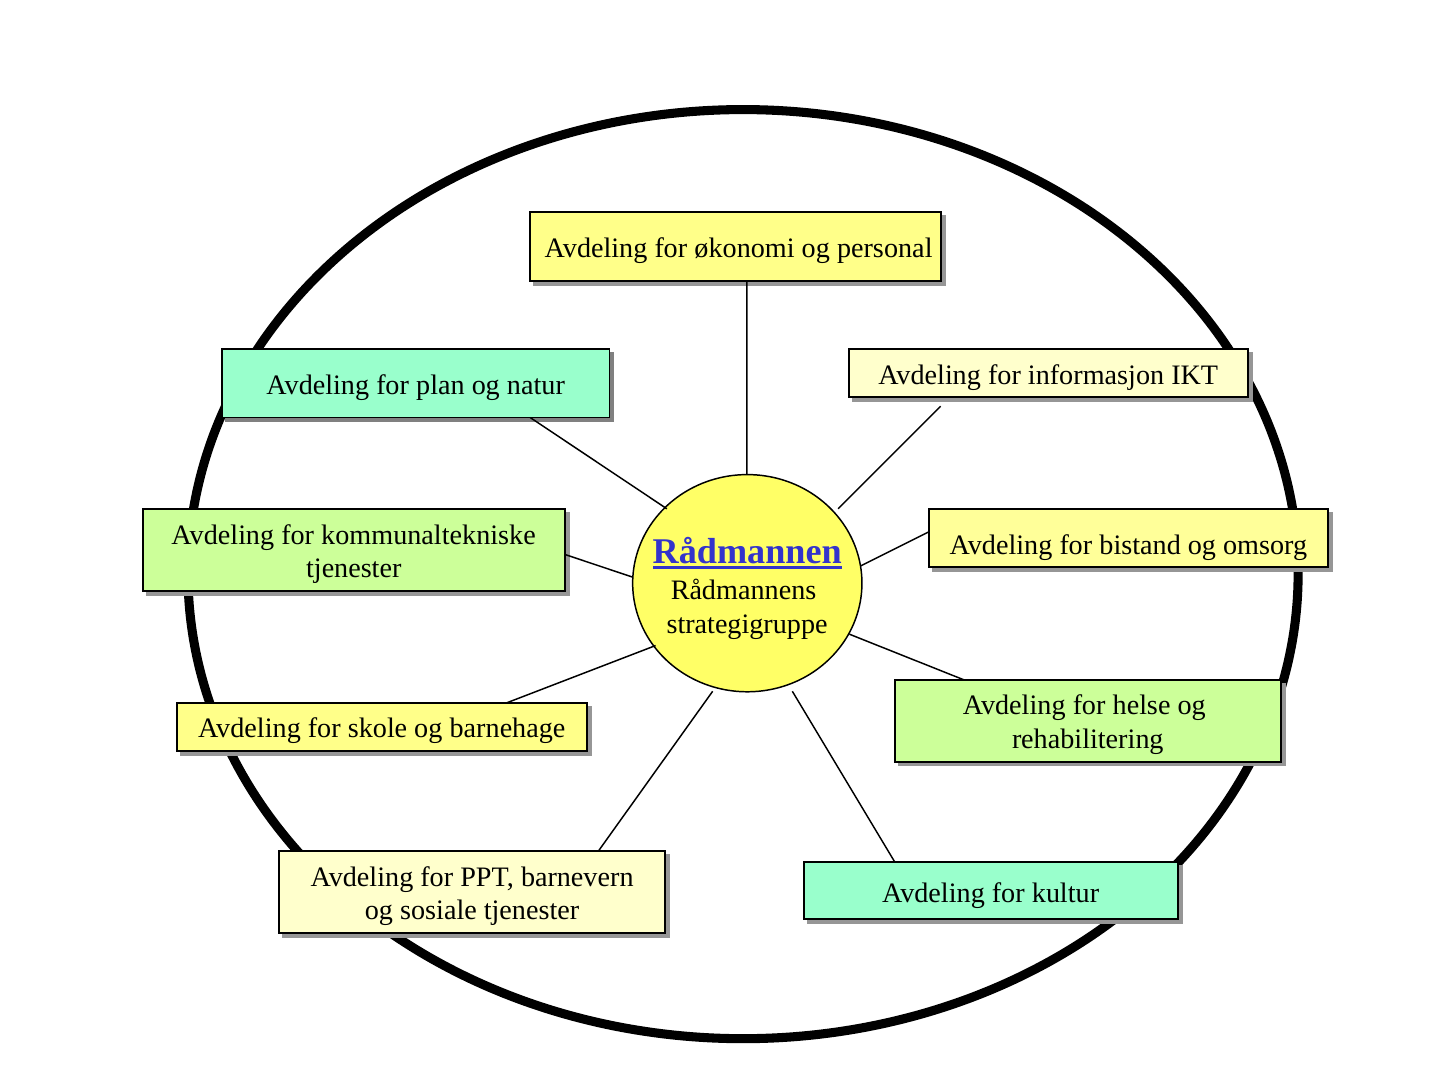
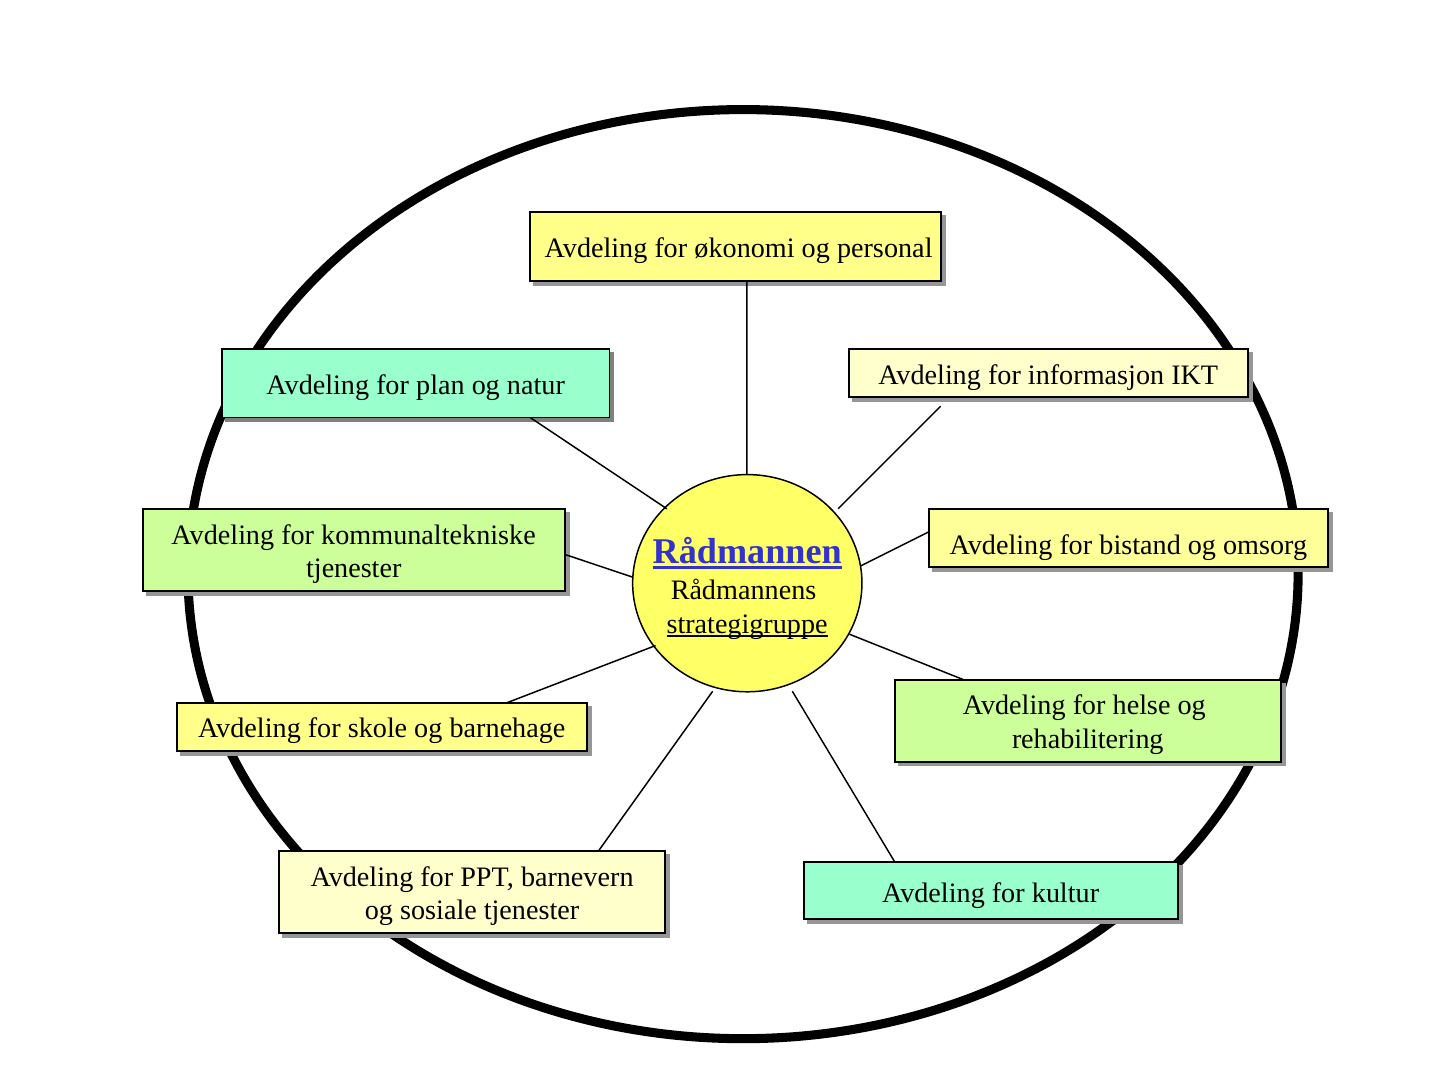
strategigruppe underline: none -> present (747, 624)
